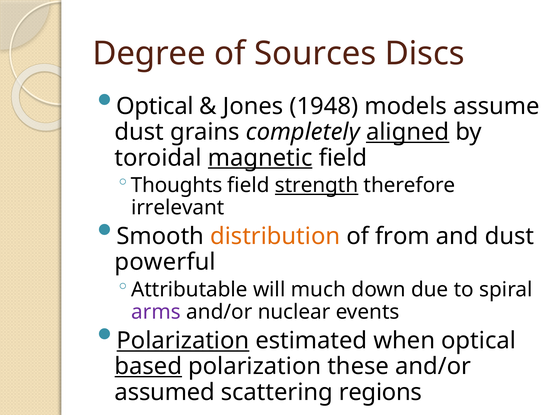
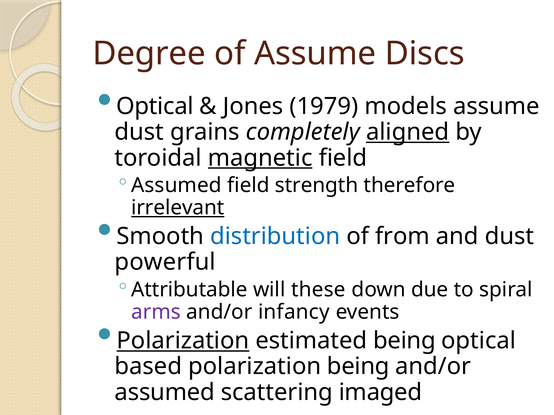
of Sources: Sources -> Assume (315, 54)
1948: 1948 -> 1979 (324, 106)
Thoughts: Thoughts -> Assumed (176, 186)
strength underline: present -> none (317, 186)
irrelevant underline: none -> present (178, 208)
distribution colour: orange -> blue (275, 237)
much: much -> these (318, 290)
nuclear: nuclear -> infancy (294, 312)
estimated when: when -> being (404, 341)
based underline: present -> none (148, 367)
polarization these: these -> being (358, 367)
regions: regions -> imaged (380, 393)
